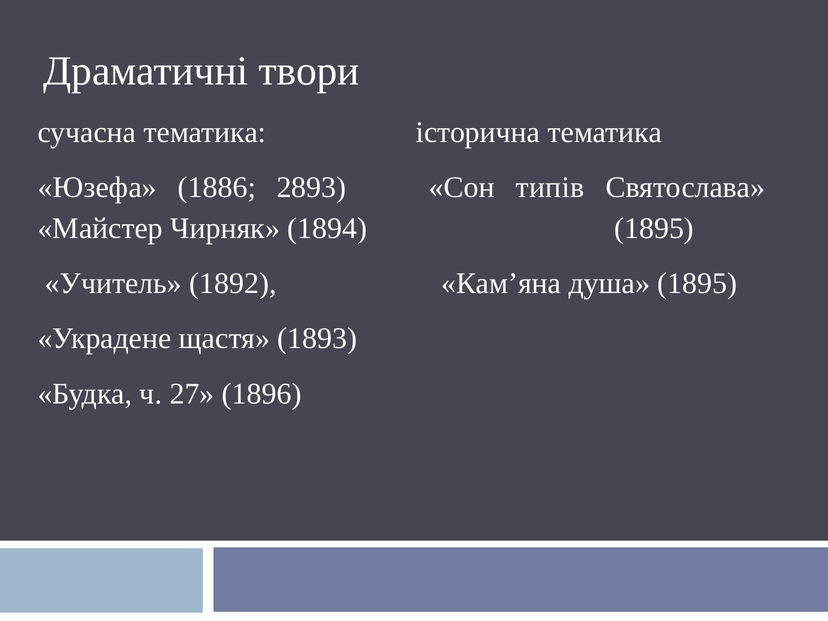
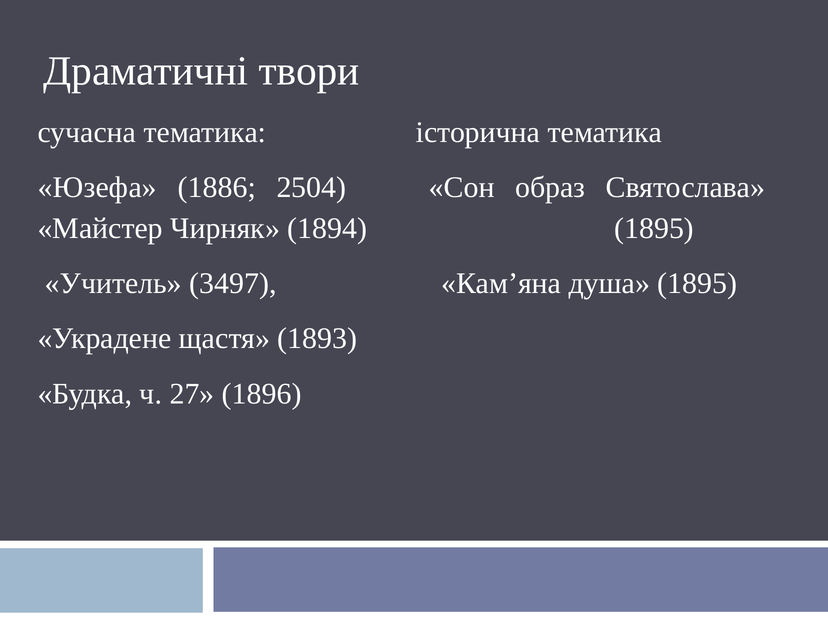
2893: 2893 -> 2504 (311, 187)
типів: типів -> образ (550, 187)
1892: 1892 -> 3497 (233, 284)
